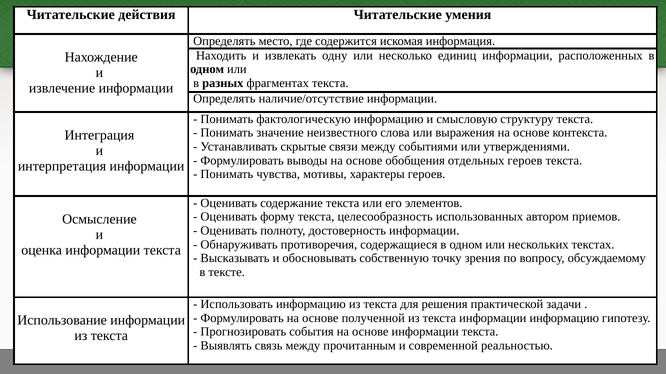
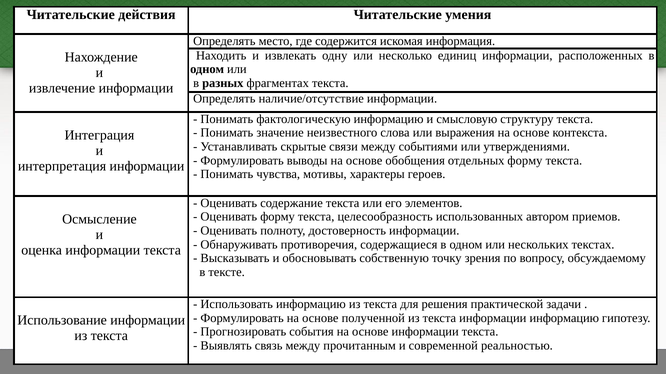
отдельных героев: героев -> форму (525, 161)
